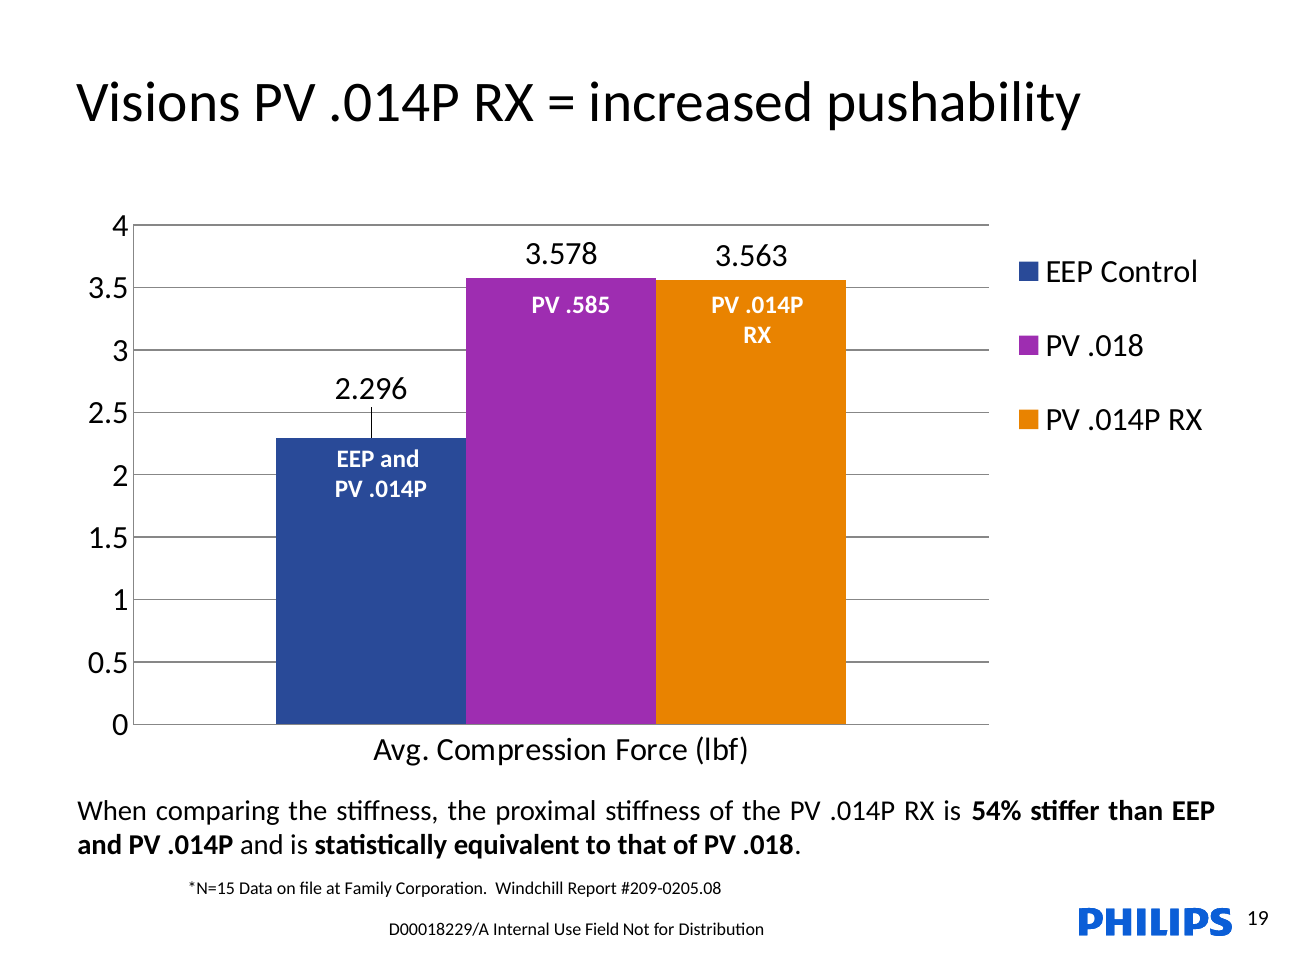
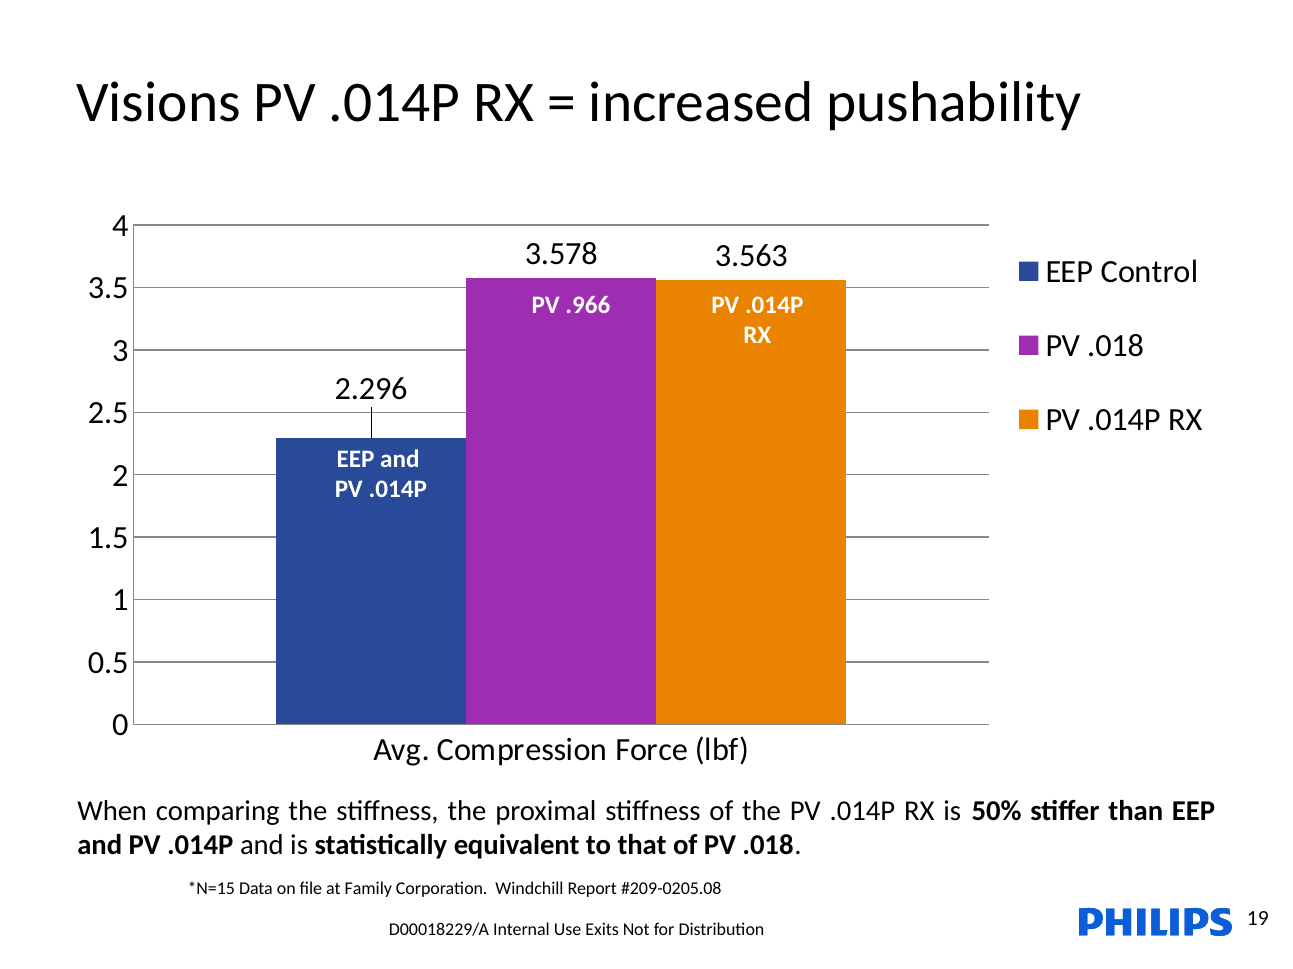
.585: .585 -> .966 (588, 306)
54%: 54% -> 50% (997, 811)
Field: Field -> Exits (602, 930)
